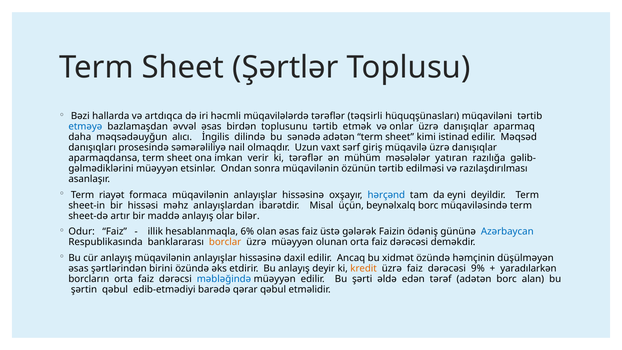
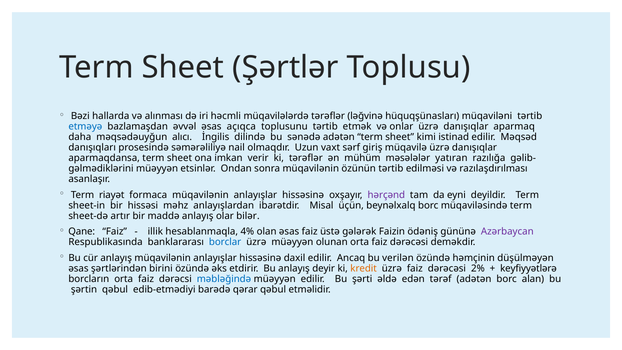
artdıqca: artdıqca -> alınması (164, 116)
təqsirli: təqsirli -> ləğvinə (365, 116)
birdən: birdən -> açıqca (241, 127)
hərçənd colour: blue -> purple (386, 195)
Odur: Odur -> Qane (82, 232)
6%: 6% -> 4% (247, 232)
Azərbaycan colour: blue -> purple (507, 232)
borclar colour: orange -> blue (225, 242)
xidmət: xidmət -> verilən (398, 258)
9%: 9% -> 2% (478, 268)
yaradılarkən: yaradılarkən -> keyfiyyətlərə (528, 268)
